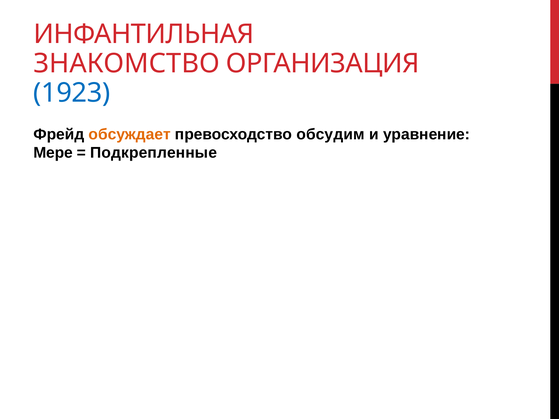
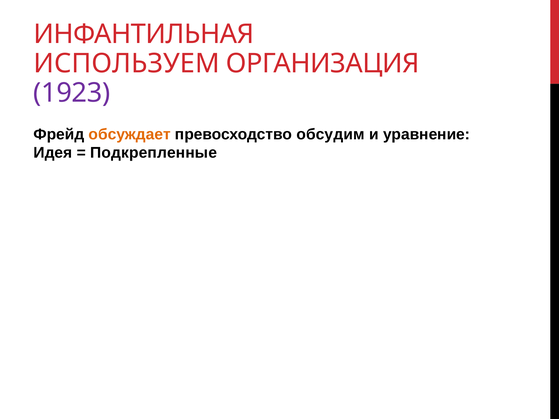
ЗНАКОМСТВО: ЗНАКОМСТВО -> ИСПОЛЬЗУЕМ (127, 64)
1923 colour: blue -> purple (72, 93)
Мере: Мере -> Идея (53, 153)
